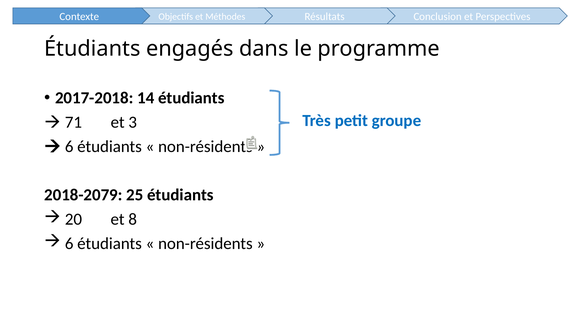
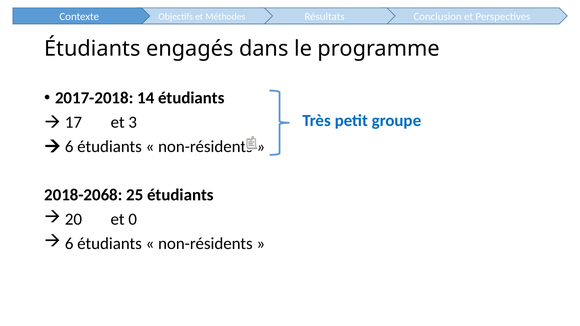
71: 71 -> 17 (73, 122)
2018-2079: 2018-2079 -> 2018-2068 (83, 195)
8: 8 -> 0 (133, 219)
